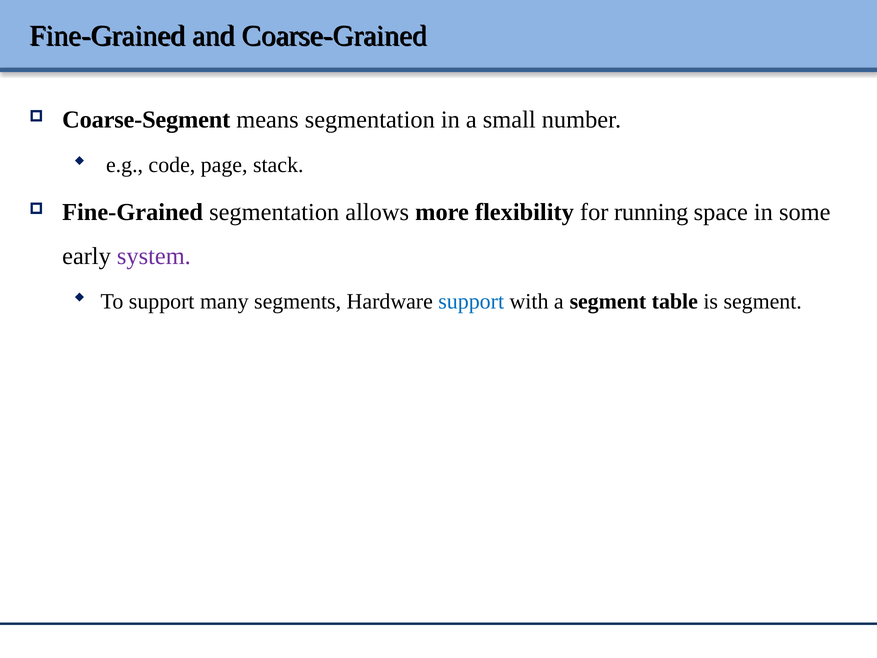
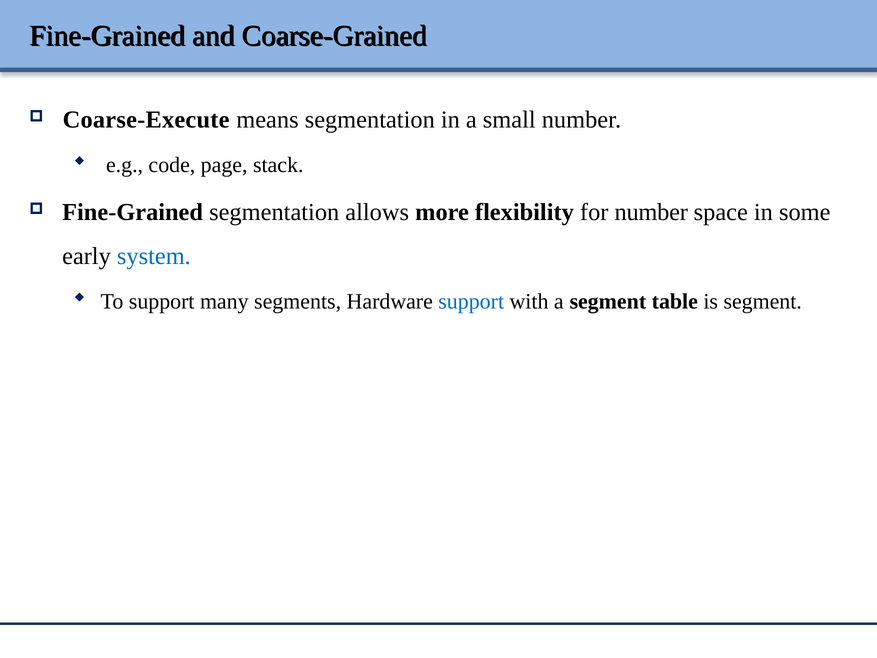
Coarse-Segment: Coarse-Segment -> Coarse-Execute (146, 120)
for running: running -> number (651, 212)
system colour: purple -> blue (154, 256)
